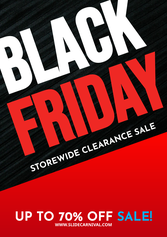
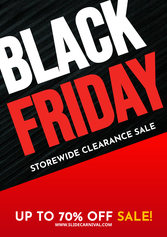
SALE colour: light blue -> yellow (135, 216)
